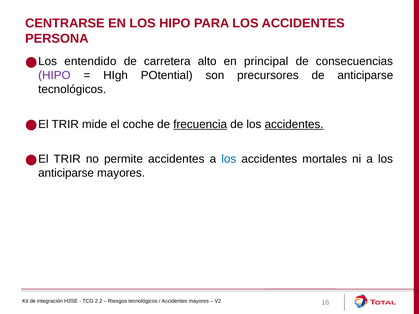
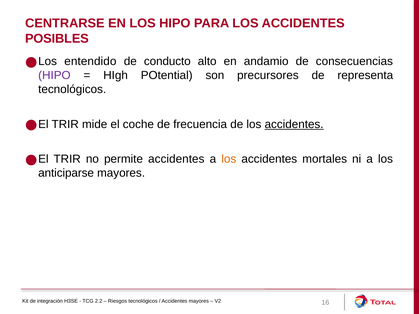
PERSONA: PERSONA -> POSIBLES (57, 39)
carretera: carretera -> conducto (167, 61)
principal: principal -> andamio (266, 61)
de anticiparse: anticiparse -> representa (365, 75)
frecuencia underline: present -> none (200, 124)
los colour: blue -> orange (229, 159)
